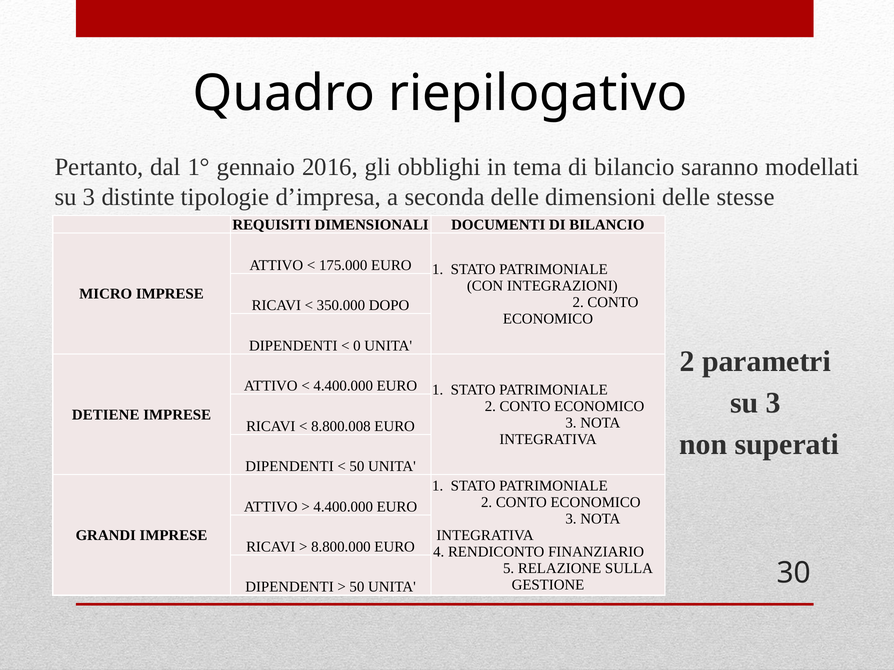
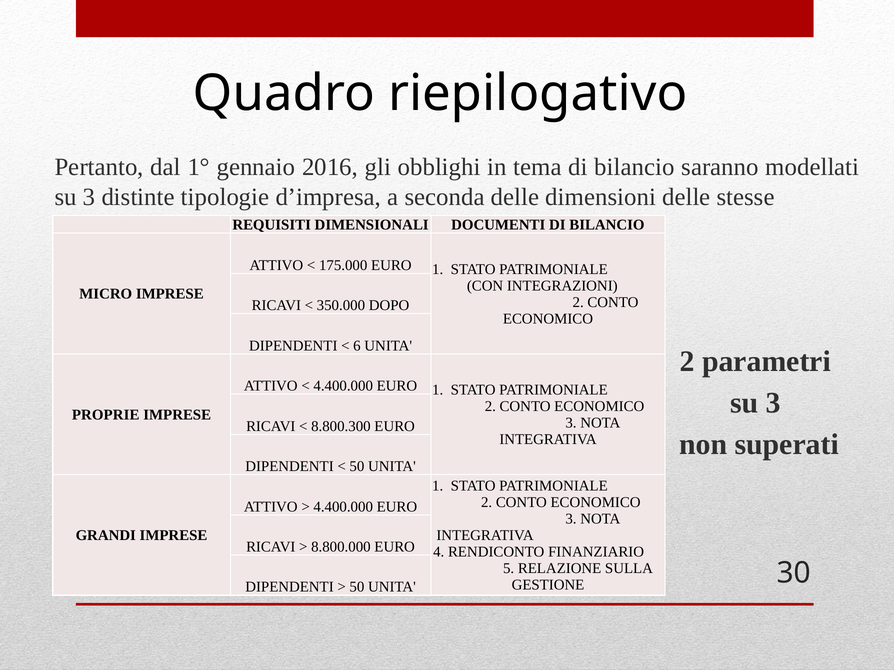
0: 0 -> 6 (357, 346)
DETIENE: DETIENE -> PROPRIE (106, 415)
8.800.008: 8.800.008 -> 8.800.300 (341, 426)
